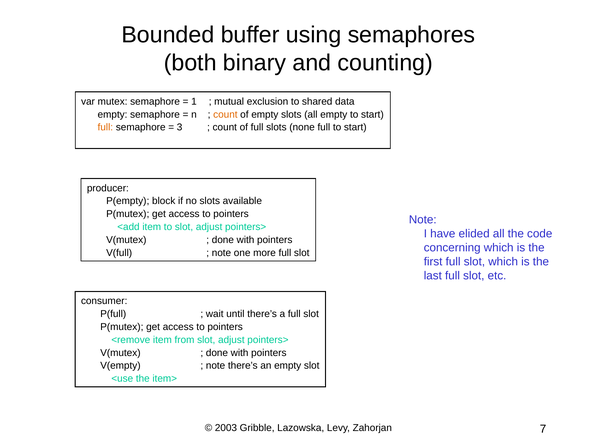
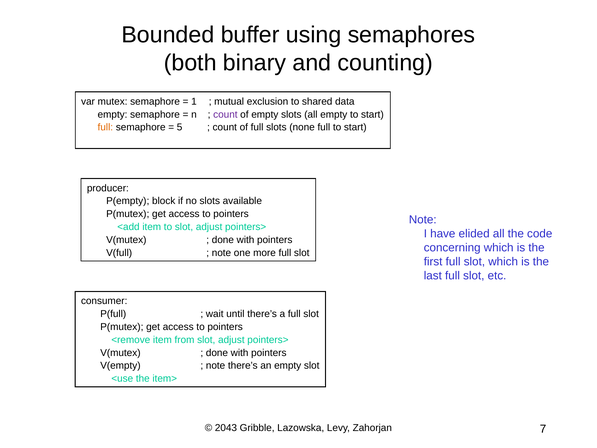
count colour: orange -> purple (225, 114)
3: 3 -> 5 (180, 127)
2003: 2003 -> 2043 (226, 428)
